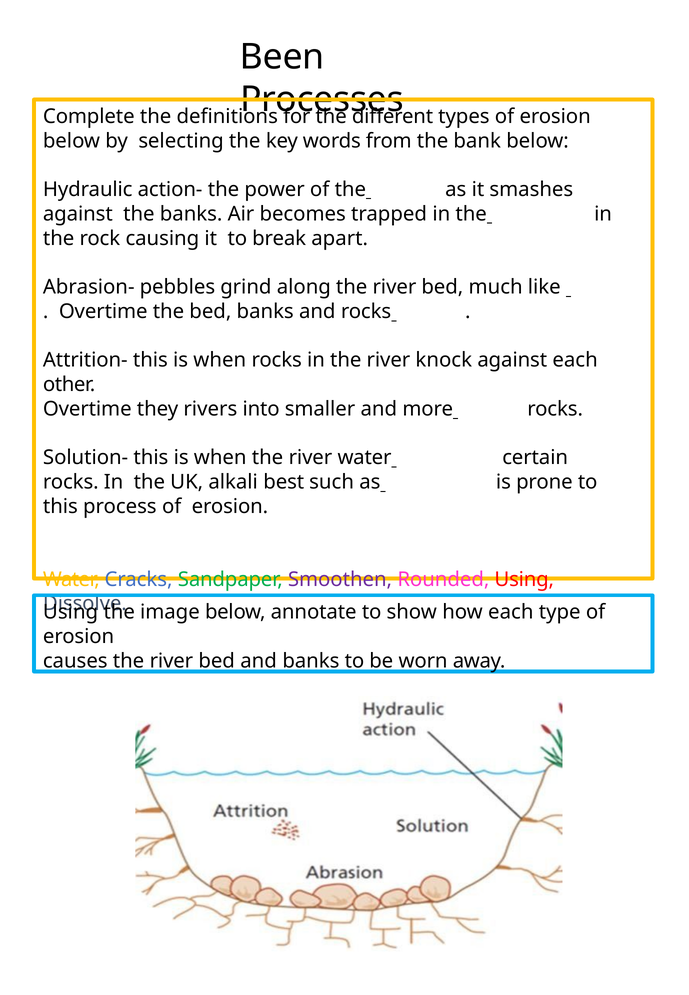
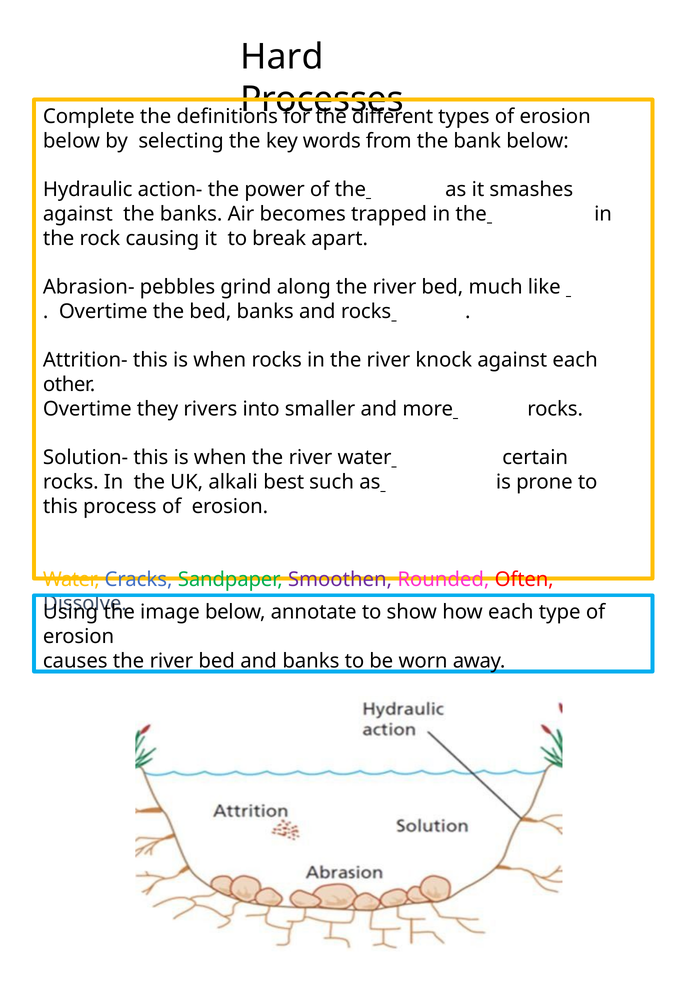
Been: Been -> Hard (282, 57)
Rounded Using: Using -> Often (524, 579)
